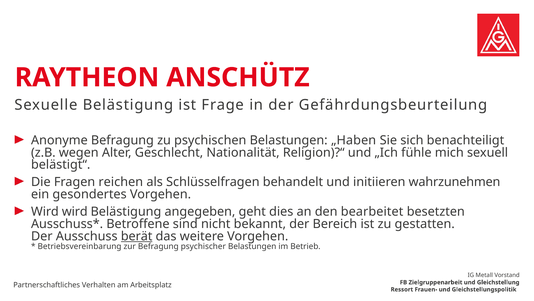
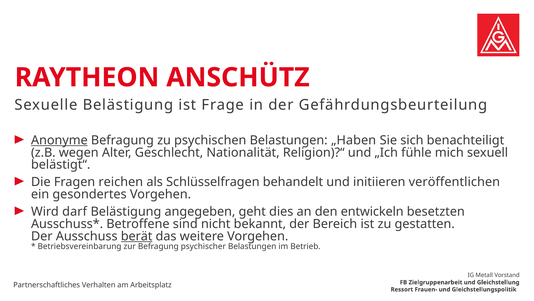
Anonyme underline: none -> present (59, 140)
wahrzunehmen: wahrzunehmen -> veröffentlichen (454, 182)
Wird wird: wird -> darf (75, 211)
bearbeitet: bearbeitet -> entwickeln (372, 211)
